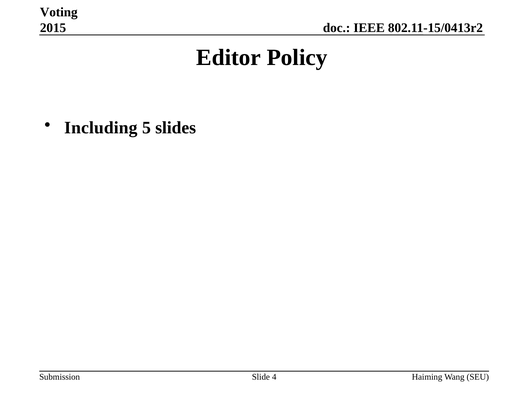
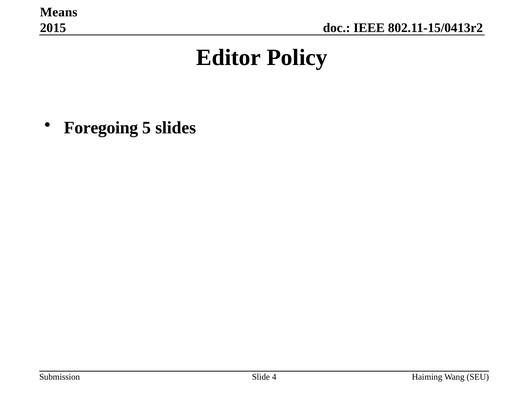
Voting: Voting -> Means (59, 12)
Including: Including -> Foregoing (101, 128)
